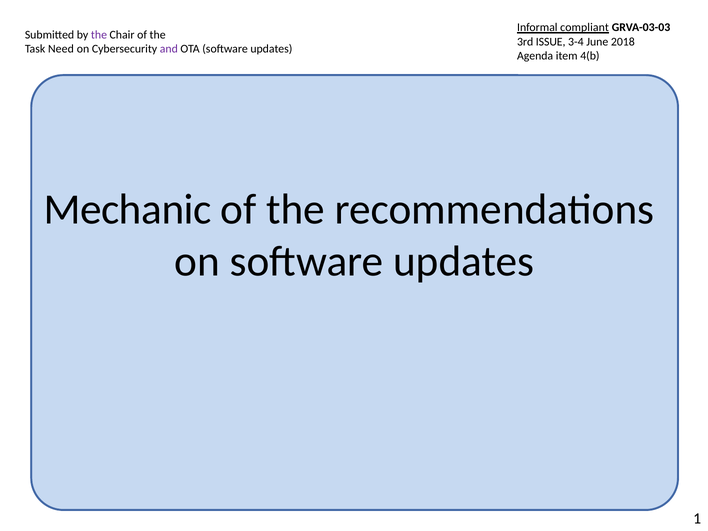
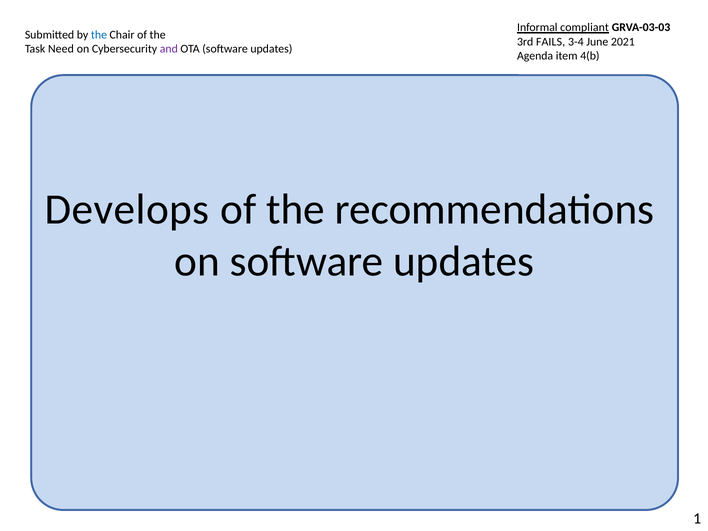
the colour: purple -> blue (99, 35)
ISSUE: ISSUE -> FAILS (551, 42)
2018: 2018 -> 2021 (623, 42)
Mechanic: Mechanic -> Develops (127, 209)
